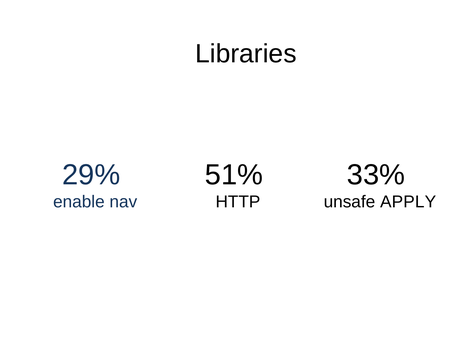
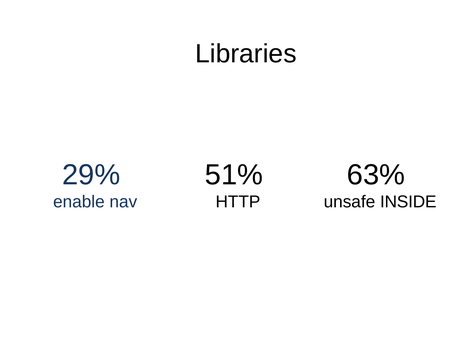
33%: 33% -> 63% (376, 175)
APPLY: APPLY -> INSIDE (408, 202)
